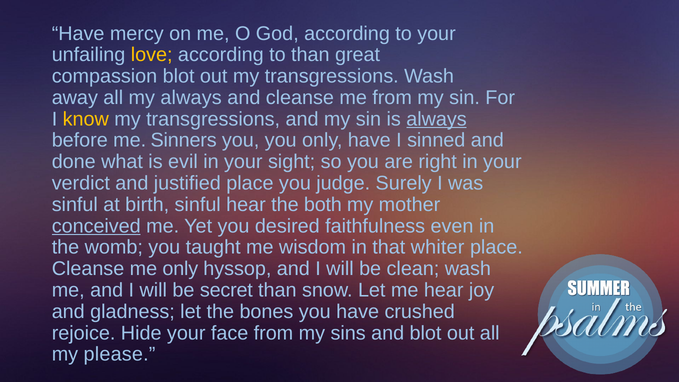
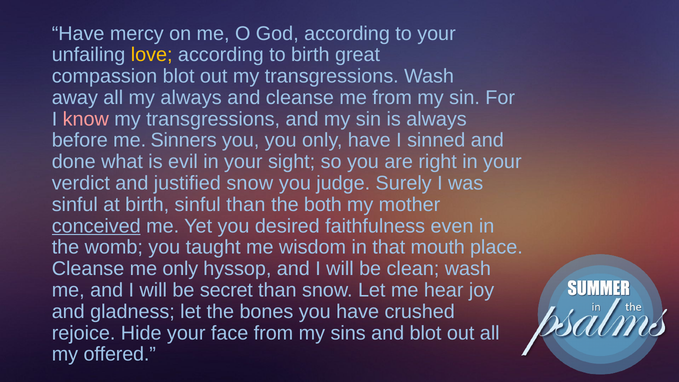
to than: than -> birth (310, 55)
know colour: yellow -> pink (86, 119)
always underline: present -> none (437, 119)
justified place: place -> snow (250, 183)
sinful hear: hear -> than (246, 205)
whiter: whiter -> mouth (438, 247)
please: please -> offered (120, 354)
